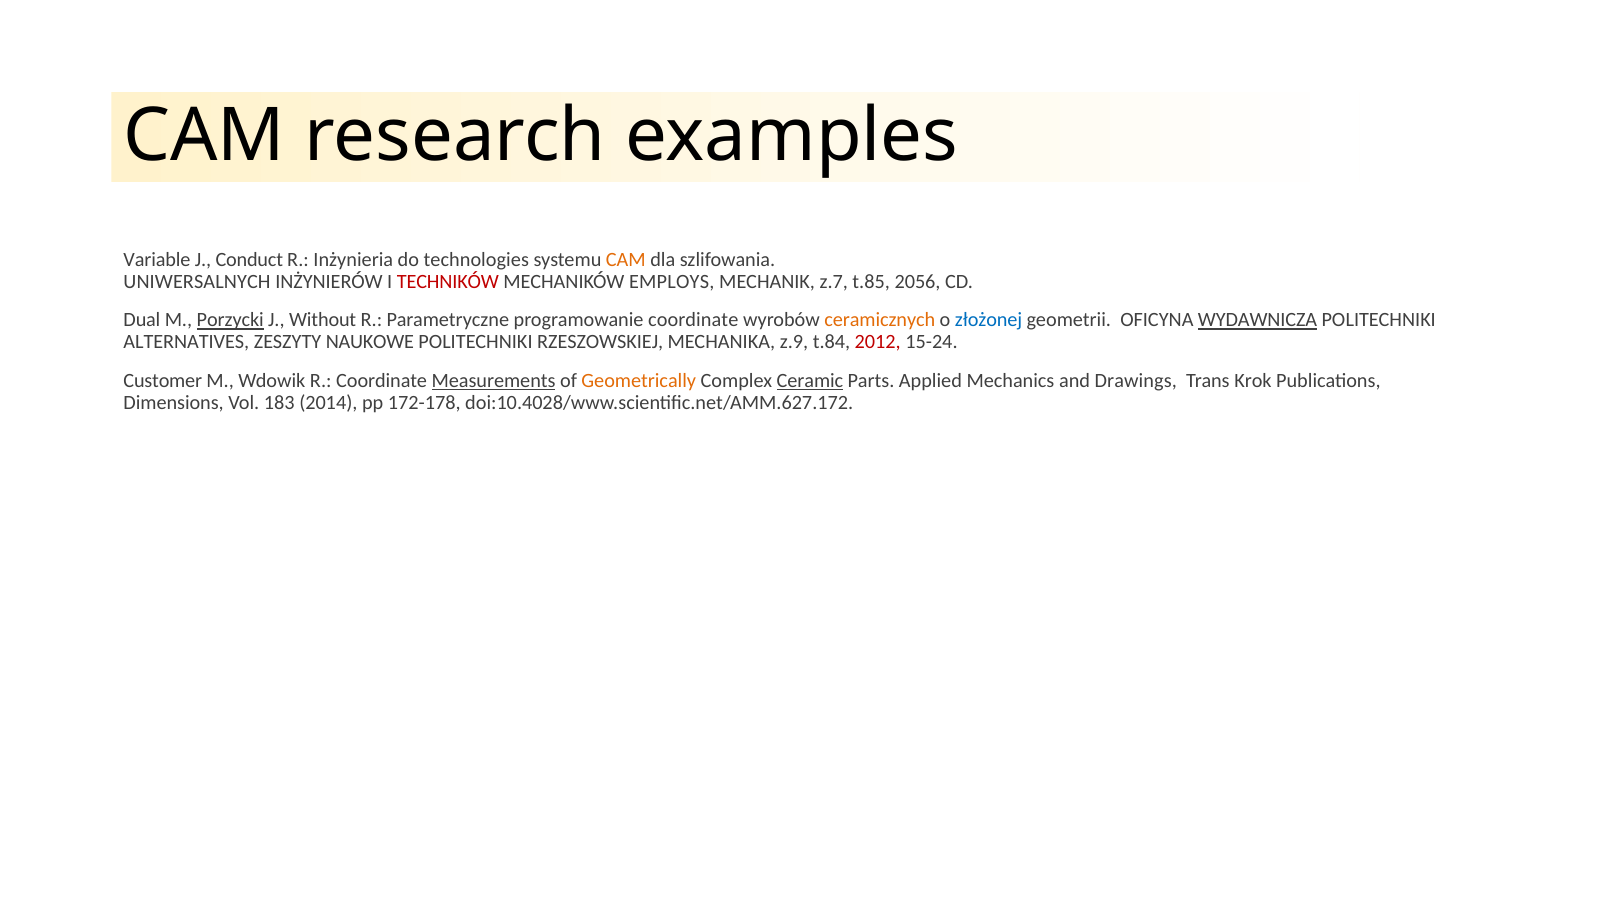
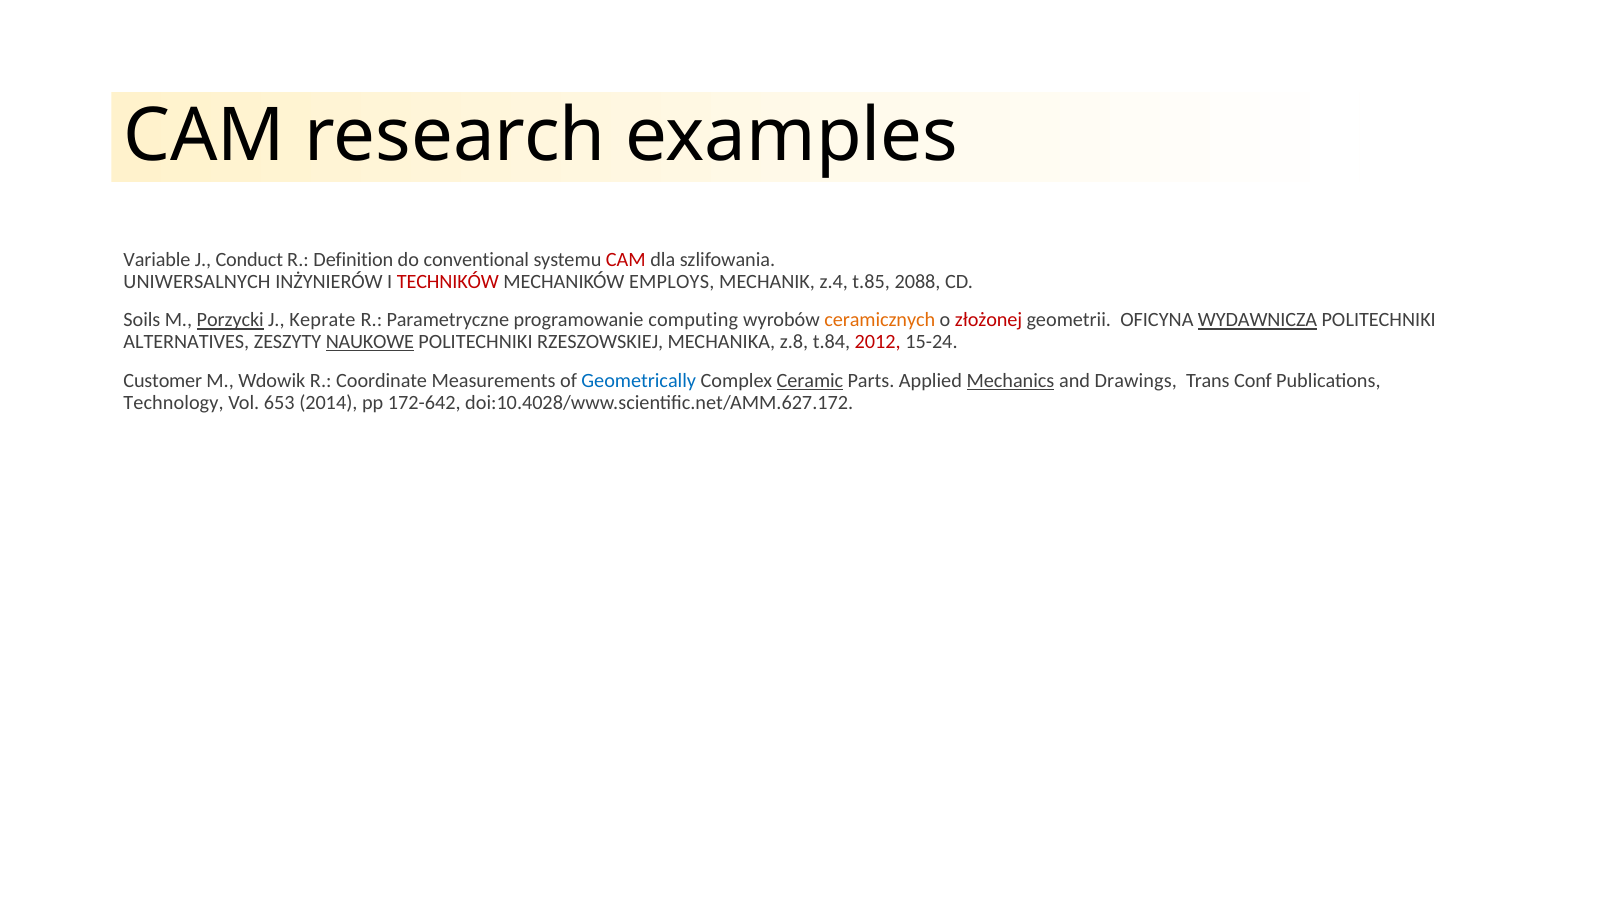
Inżynieria: Inżynieria -> Definition (353, 260)
technologies: technologies -> conventional (476, 260)
CAM colour: orange -> red (626, 260)
z.7: z.7 -> z.4 (834, 282)
2056: 2056 -> 2088 (918, 282)
Dual: Dual -> Soils (142, 320)
Without: Without -> Keprate (323, 320)
programowanie coordinate: coordinate -> computing (693, 320)
złożonej colour: blue -> red (989, 320)
NAUKOWE underline: none -> present (370, 342)
z.9: z.9 -> z.8 (794, 342)
Measurements underline: present -> none (494, 381)
Geometrically colour: orange -> blue (639, 381)
Mechanics underline: none -> present (1010, 381)
Krok: Krok -> Conf (1253, 381)
Dimensions: Dimensions -> Technology (174, 403)
183: 183 -> 653 (279, 403)
172-178: 172-178 -> 172-642 (424, 403)
